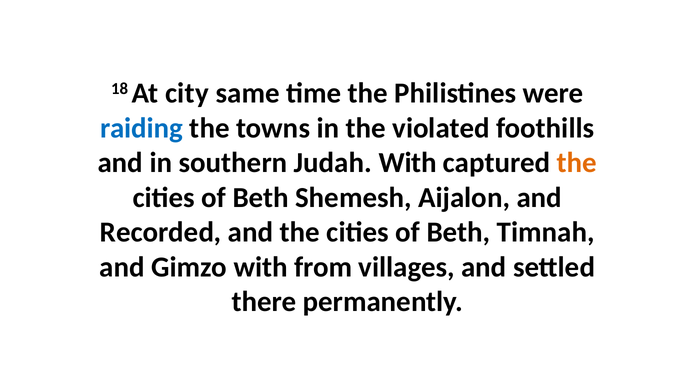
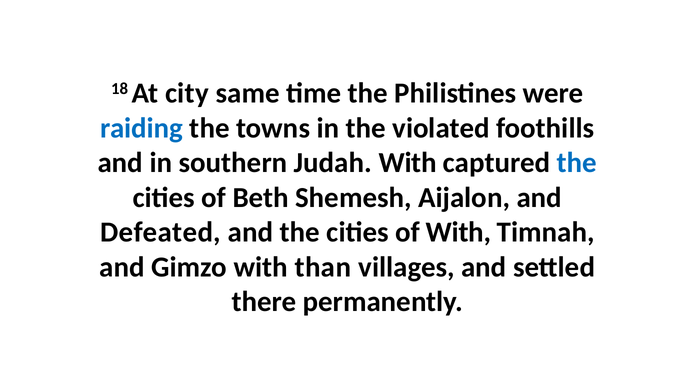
the colour: orange -> blue (577, 163)
Recorded: Recorded -> Defeated (160, 232)
Beth: Beth -> With (459, 232)
from: from -> than (323, 267)
